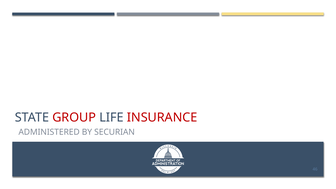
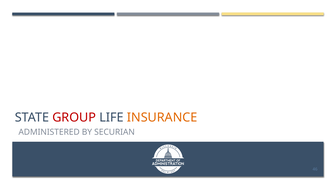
INSURANCE colour: red -> orange (162, 117)
